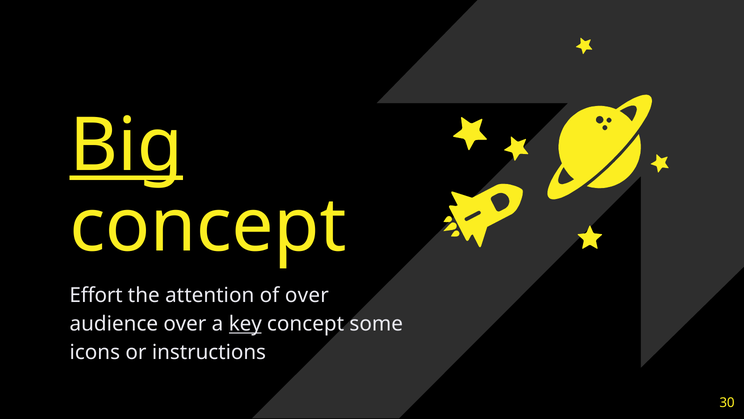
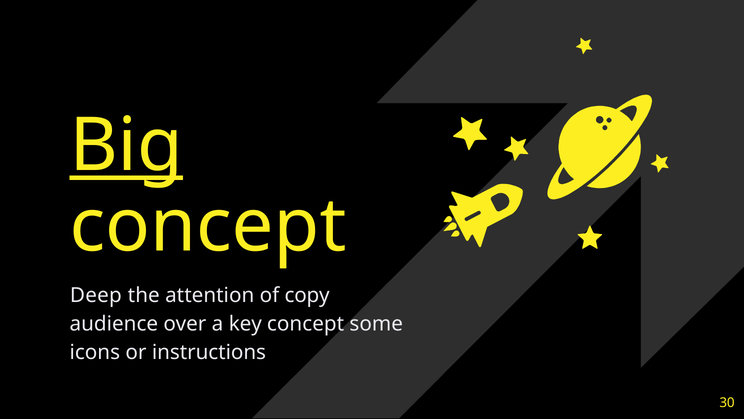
Effort: Effort -> Deep (96, 295)
of over: over -> copy (307, 295)
key underline: present -> none (245, 324)
